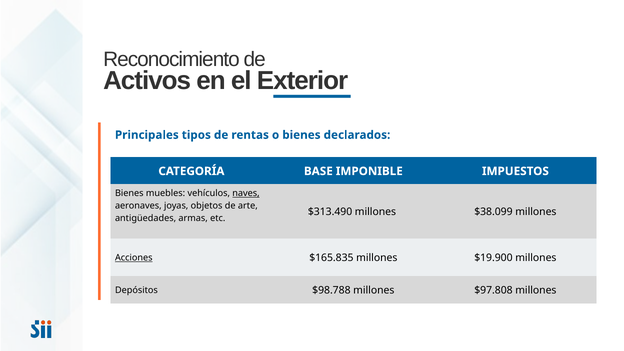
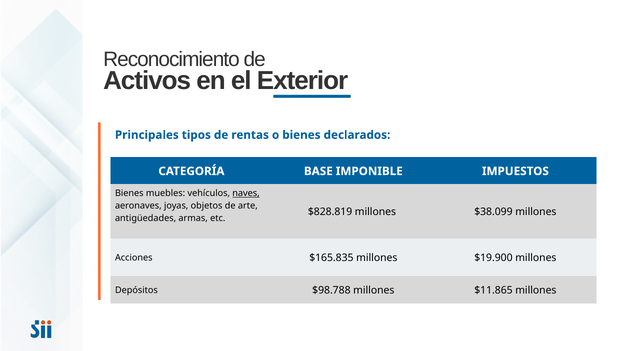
$313.490: $313.490 -> $828.819 (330, 212)
Acciones underline: present -> none (134, 258)
$97.808: $97.808 -> $11.865 (493, 290)
